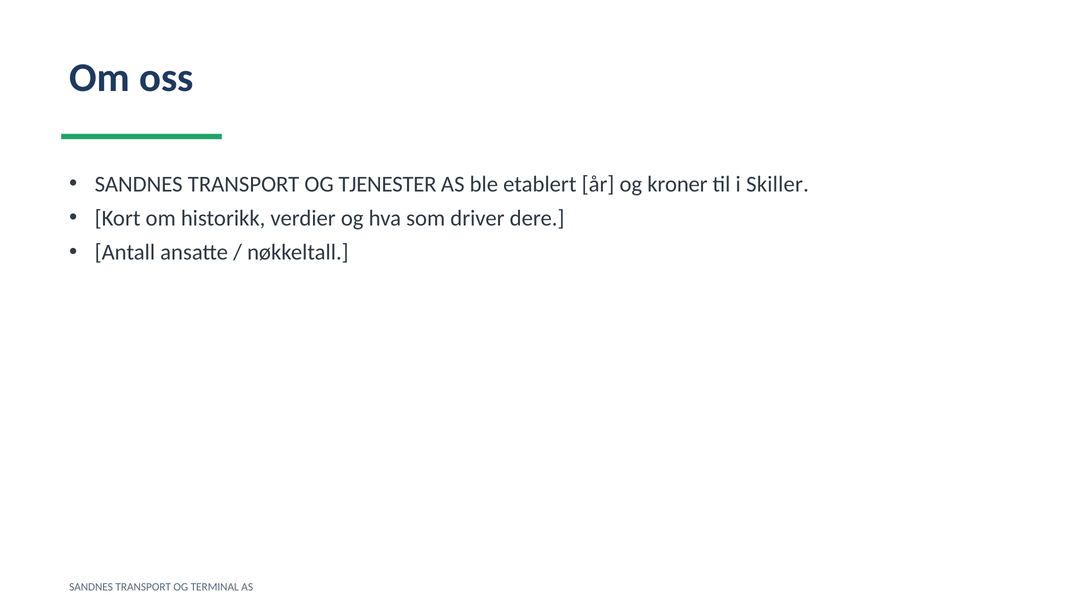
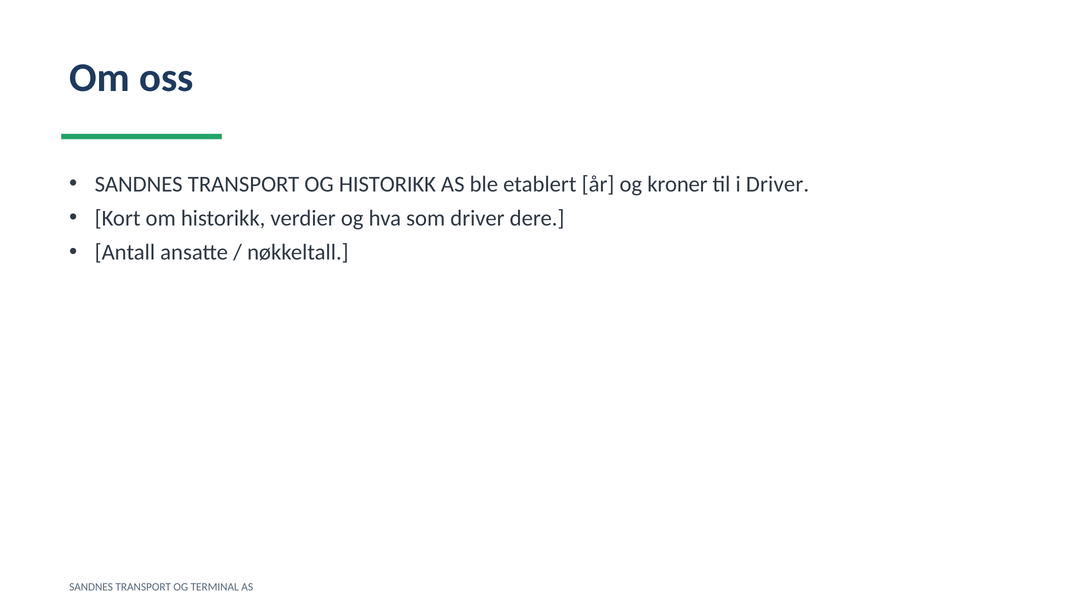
OG TJENESTER: TJENESTER -> HISTORIKK (387, 184)
i Skiller: Skiller -> Driver (778, 184)
